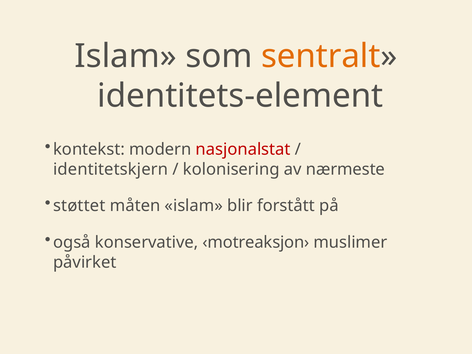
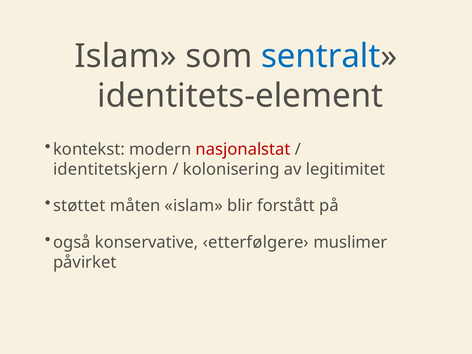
sentralt colour: orange -> blue (321, 56)
nærmeste: nærmeste -> legitimitet (345, 169)
‹motreaksjon›: ‹motreaksjon› -> ‹etterfølgere› (256, 242)
